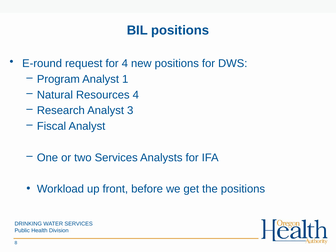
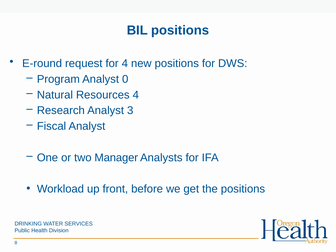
1: 1 -> 0 (125, 79)
two Services: Services -> Manager (116, 158)
